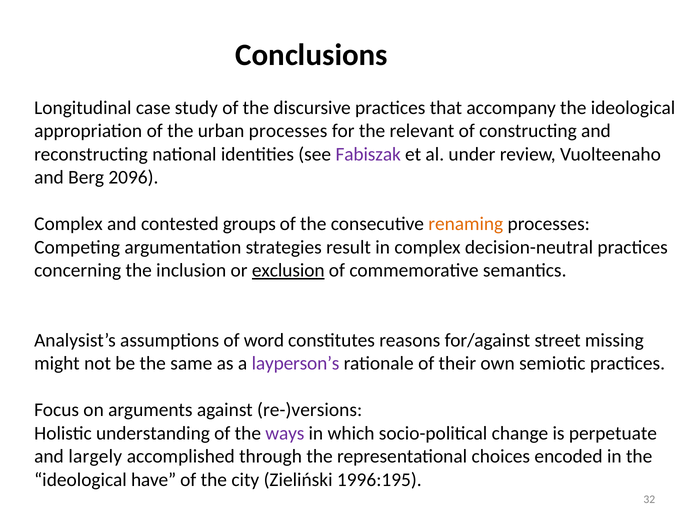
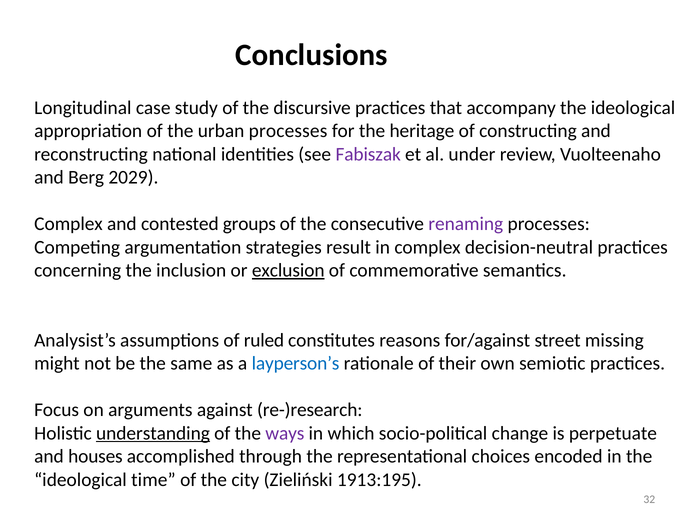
relevant: relevant -> heritage (422, 131)
2096: 2096 -> 2029 (133, 177)
renaming colour: orange -> purple (466, 224)
word: word -> ruled (264, 340)
layperson’s colour: purple -> blue (296, 363)
re-)versions: re-)versions -> re-)research (310, 410)
understanding underline: none -> present (153, 433)
largely: largely -> houses (95, 456)
have: have -> time (153, 480)
1996:195: 1996:195 -> 1913:195 (379, 480)
